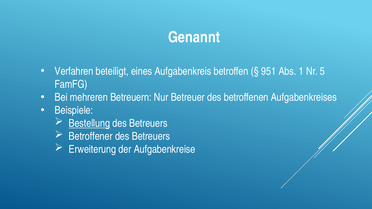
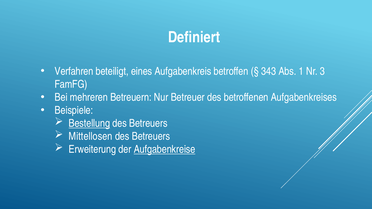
Genannt: Genannt -> Definiert (194, 37)
951: 951 -> 343 (269, 71)
5: 5 -> 3 (322, 71)
Betroffener: Betroffener -> Mittellosen (91, 136)
Aufgabenkreise underline: none -> present (165, 149)
